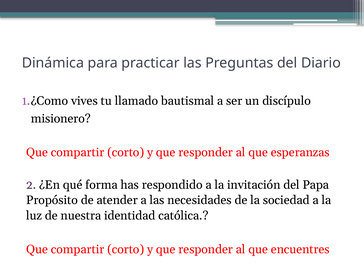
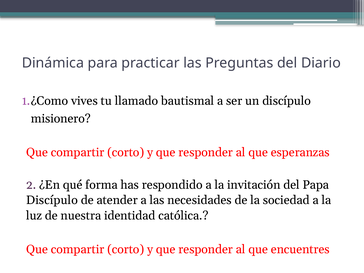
Propósito: Propósito -> Discípulo (52, 200)
